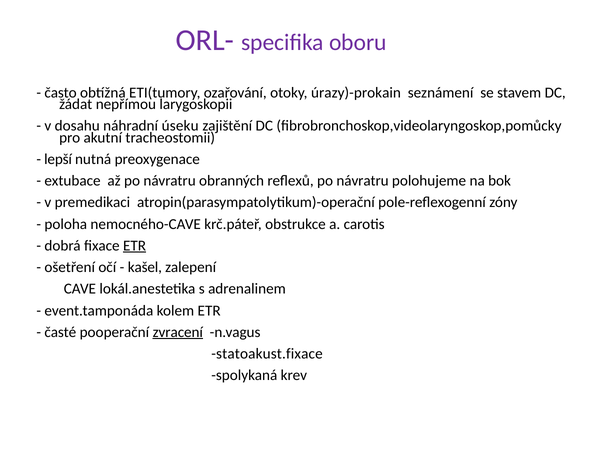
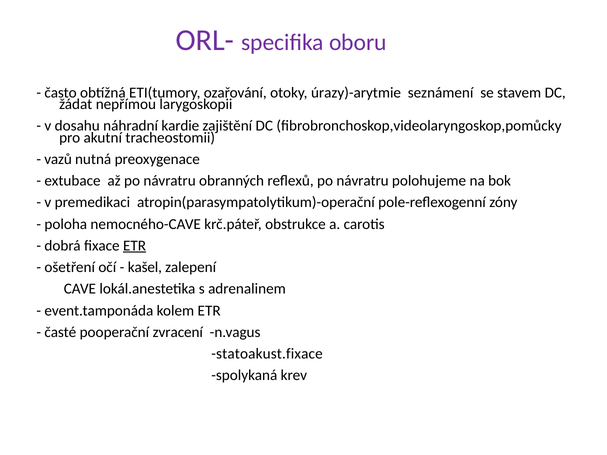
úrazy)-prokain: úrazy)-prokain -> úrazy)-arytmie (356, 93)
úseku: úseku -> kardie (180, 126)
lepší: lepší -> vazů (58, 159)
zvracení underline: present -> none (178, 332)
